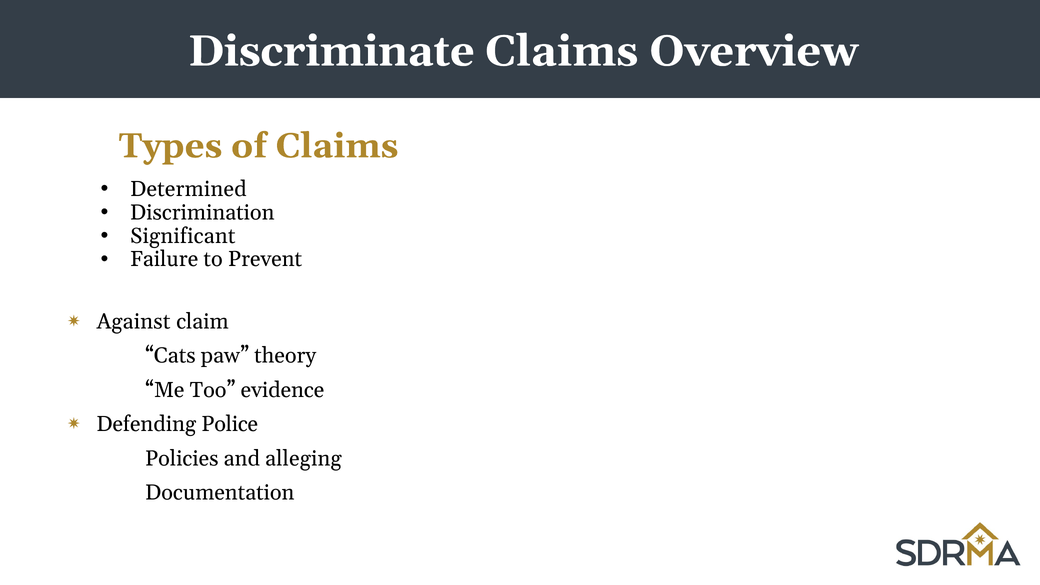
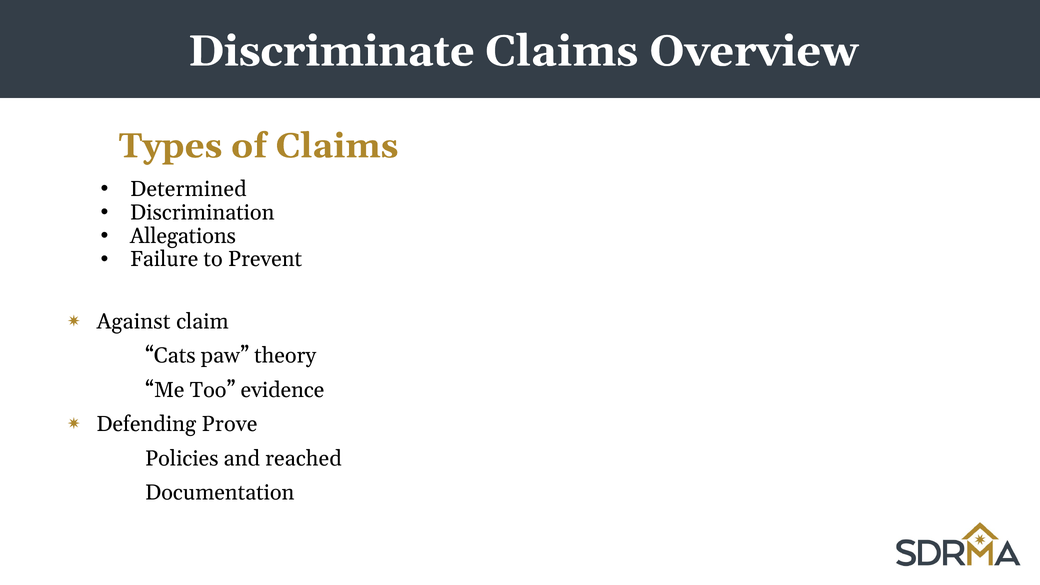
Significant: Significant -> Allegations (183, 236)
Police: Police -> Prove (229, 424)
alleging: alleging -> reached (303, 458)
